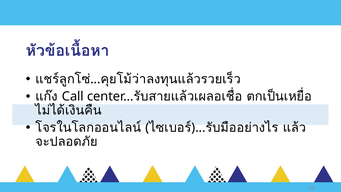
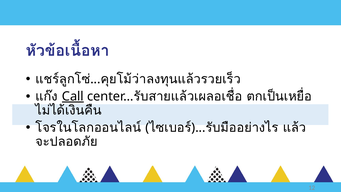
Call underline: none -> present (73, 96)
